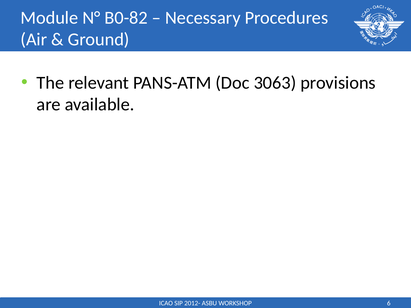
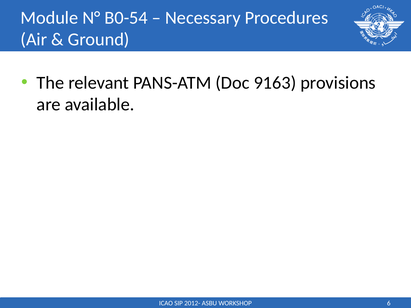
B0-82: B0-82 -> B0-54 (126, 18)
3063: 3063 -> 9163 (275, 83)
